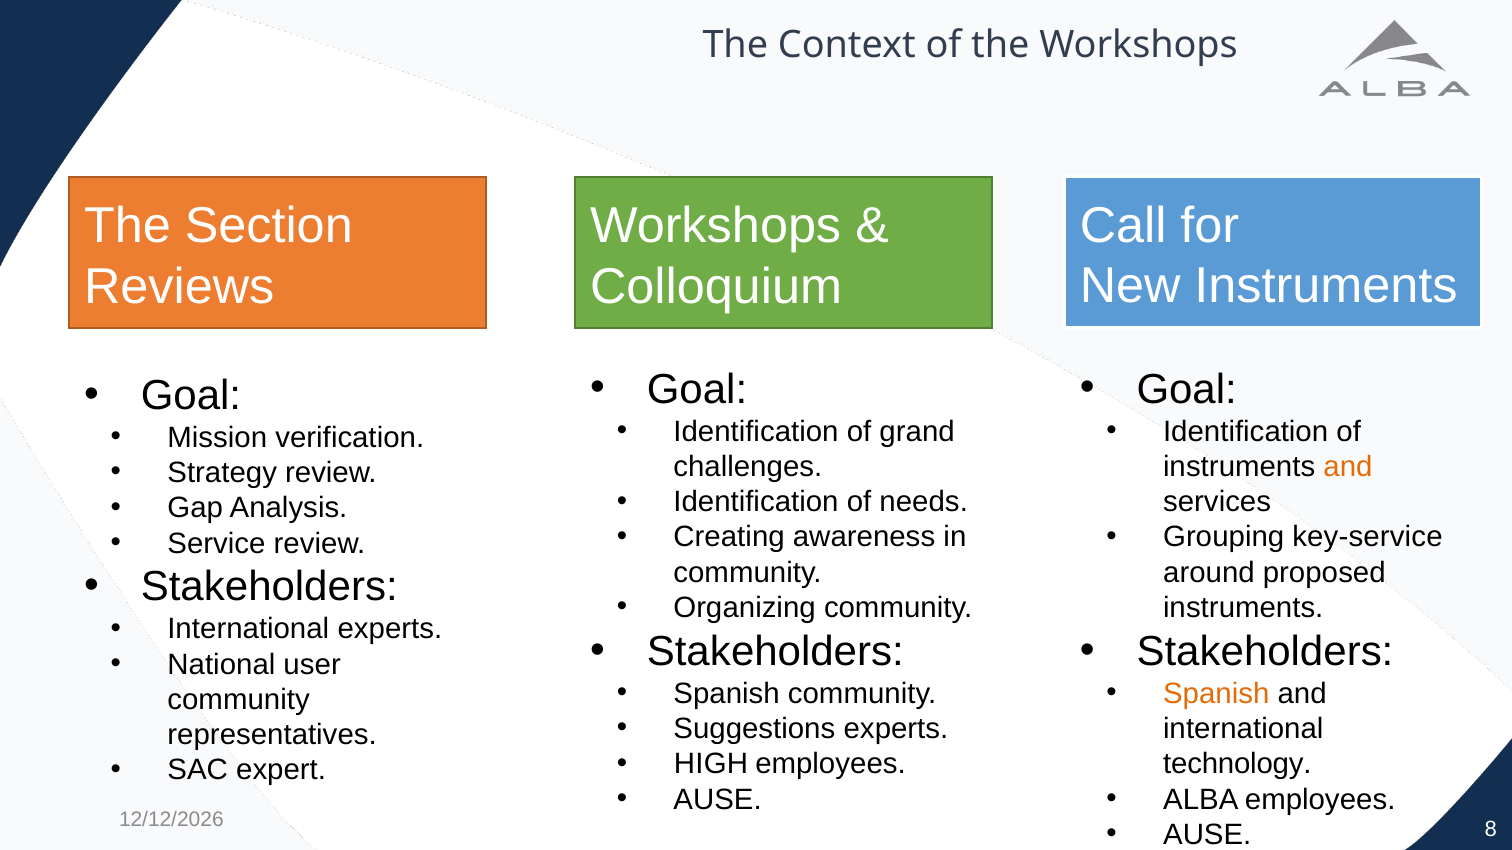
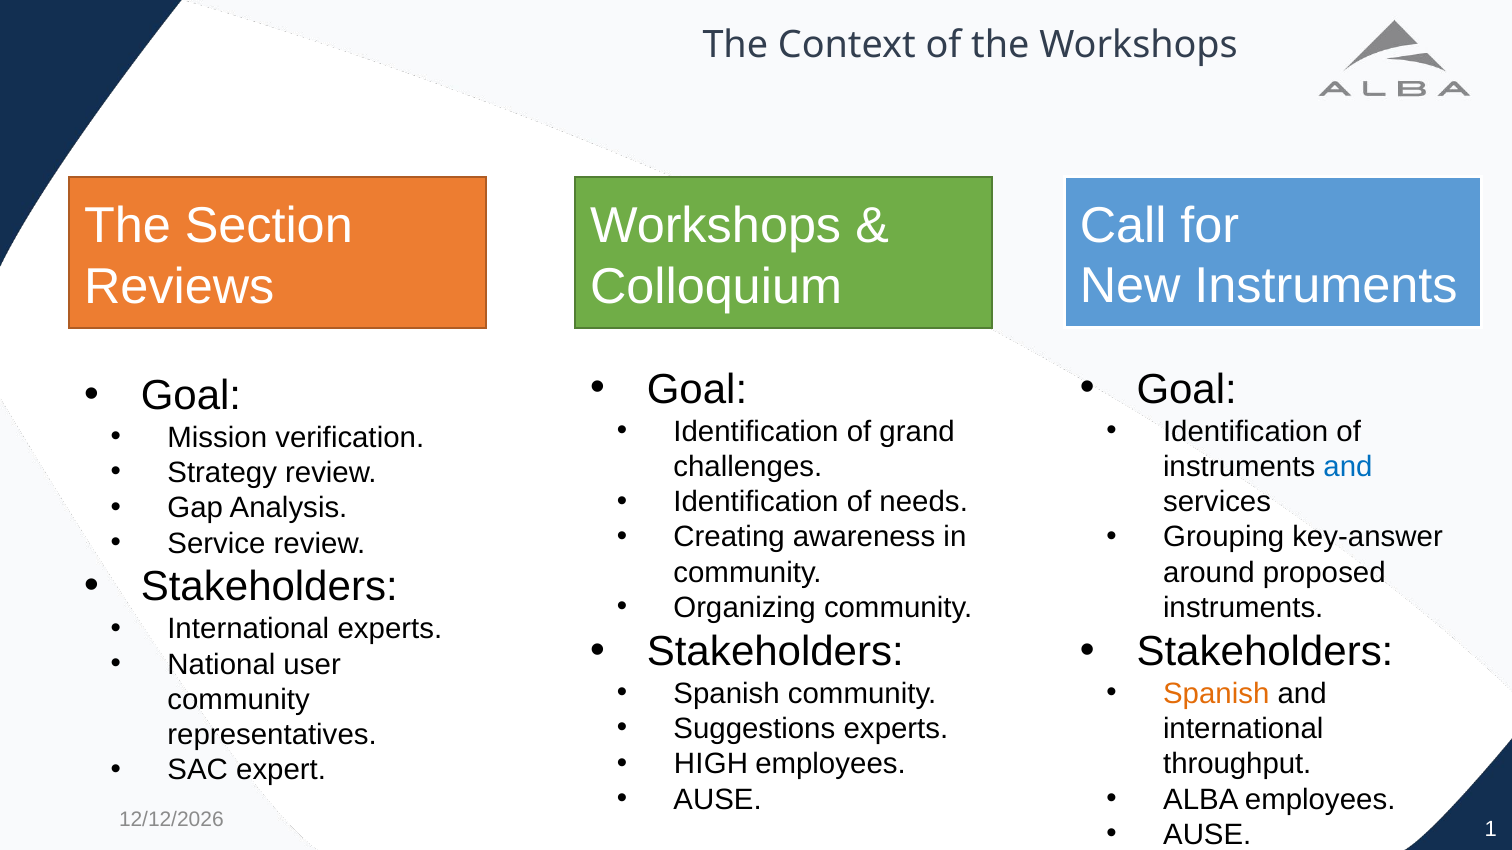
and colour: orange -> blue (1348, 467)
key-service: key-service -> key-answer (1368, 538)
technology: technology -> throughput (1237, 765)
8: 8 -> 1 (1491, 829)
